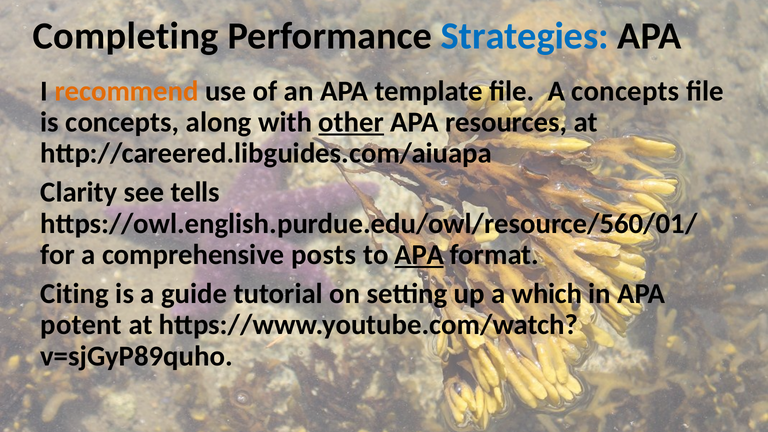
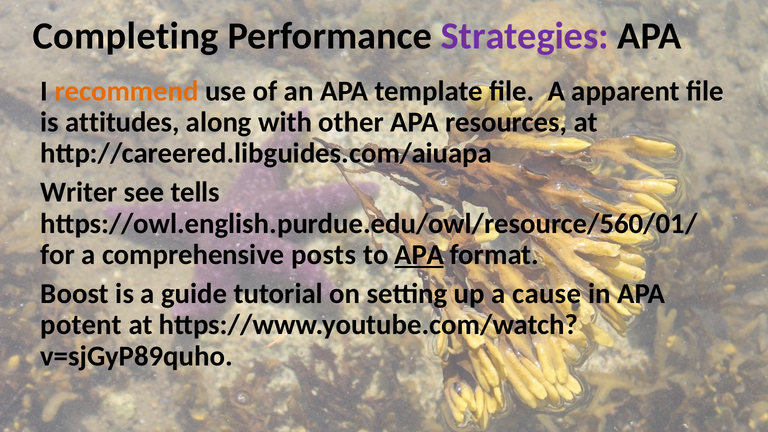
Strategies colour: blue -> purple (525, 36)
A concepts: concepts -> apparent (626, 91)
is concepts: concepts -> attitudes (122, 122)
other underline: present -> none (351, 122)
Clarity: Clarity -> Writer (79, 192)
Citing: Citing -> Boost (75, 294)
which: which -> cause (547, 294)
